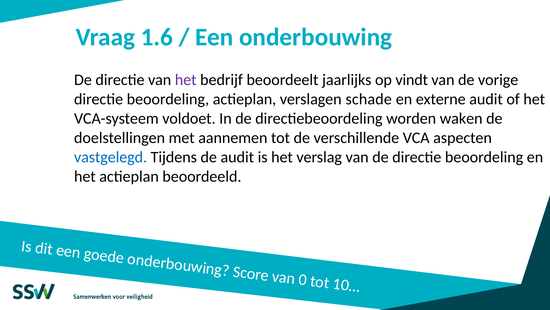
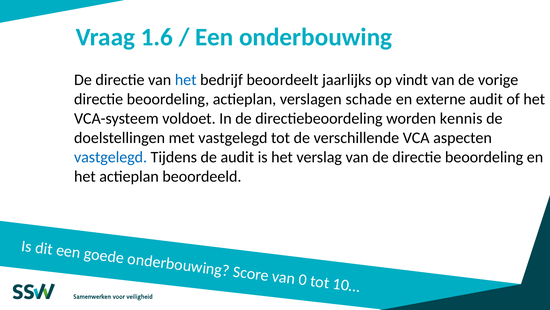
het colour: purple -> blue (186, 80)
waken: waken -> kennis (461, 118)
met aannemen: aannemen -> vastgelegd (233, 138)
